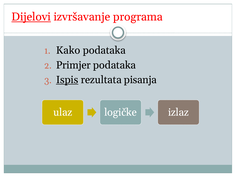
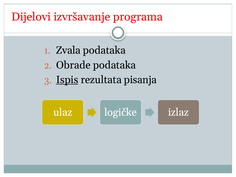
Dijelovi underline: present -> none (31, 17)
Kako: Kako -> Zvala (68, 50)
Primjer: Primjer -> Obrade (73, 65)
